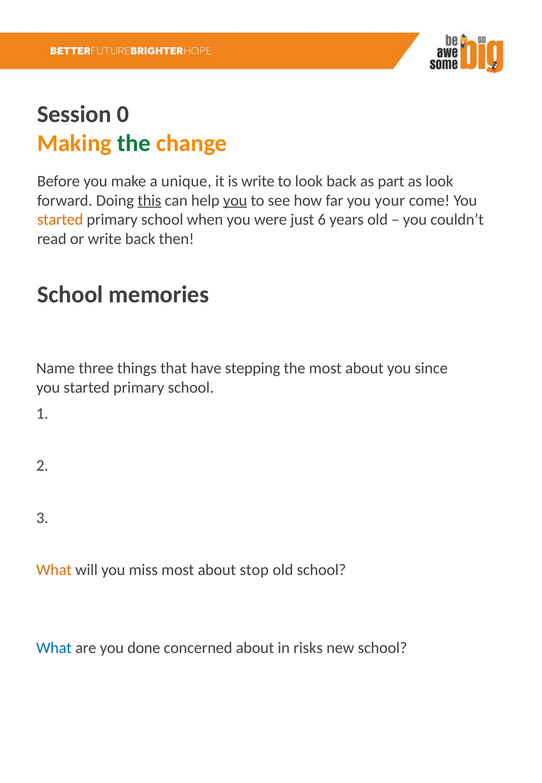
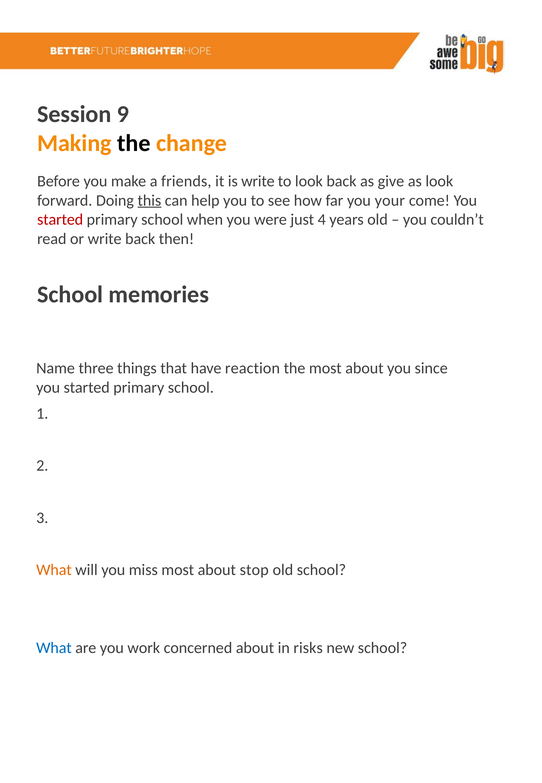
0: 0 -> 9 (123, 114)
the colour: green -> black (134, 143)
unique: unique -> friends (186, 181)
part: part -> give (391, 181)
you underline: present -> none (235, 200)
started colour: orange -> red (60, 220)
6: 6 -> 4 (322, 220)
stepping: stepping -> reaction (252, 368)
done: done -> work (144, 648)
